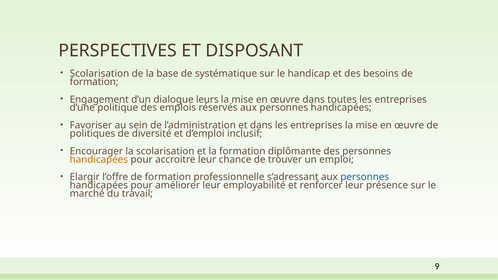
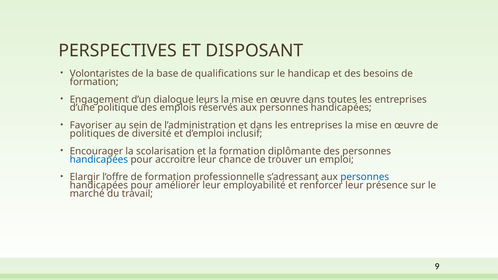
Scolarisation: Scolarisation -> Volontaristes (100, 74)
systématique: systématique -> qualifications (226, 74)
handicapées colour: orange -> blue (99, 160)
